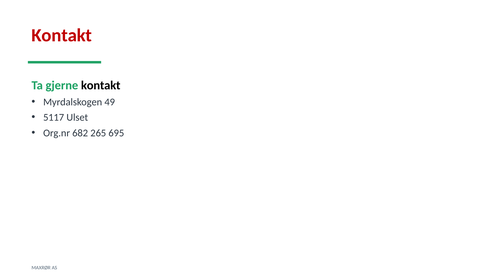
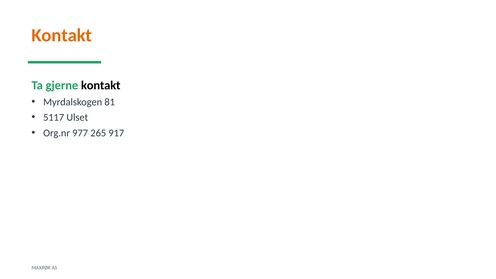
Kontakt colour: red -> orange (62, 35)
49: 49 -> 81 (110, 102)
682: 682 -> 977 (80, 133)
695: 695 -> 917 (116, 133)
